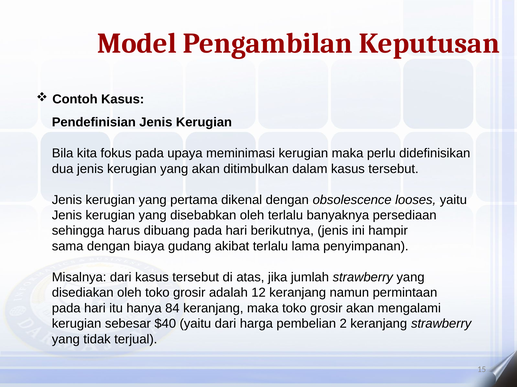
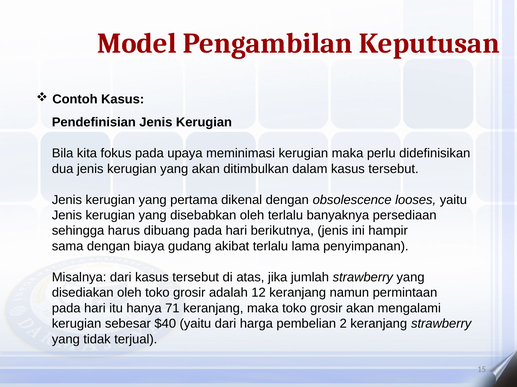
84: 84 -> 71 (172, 309)
